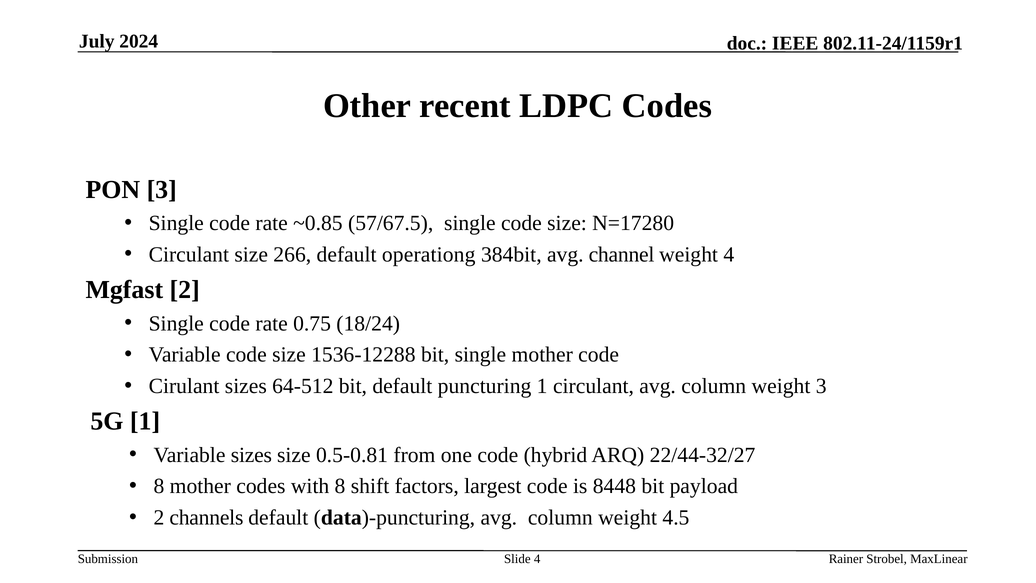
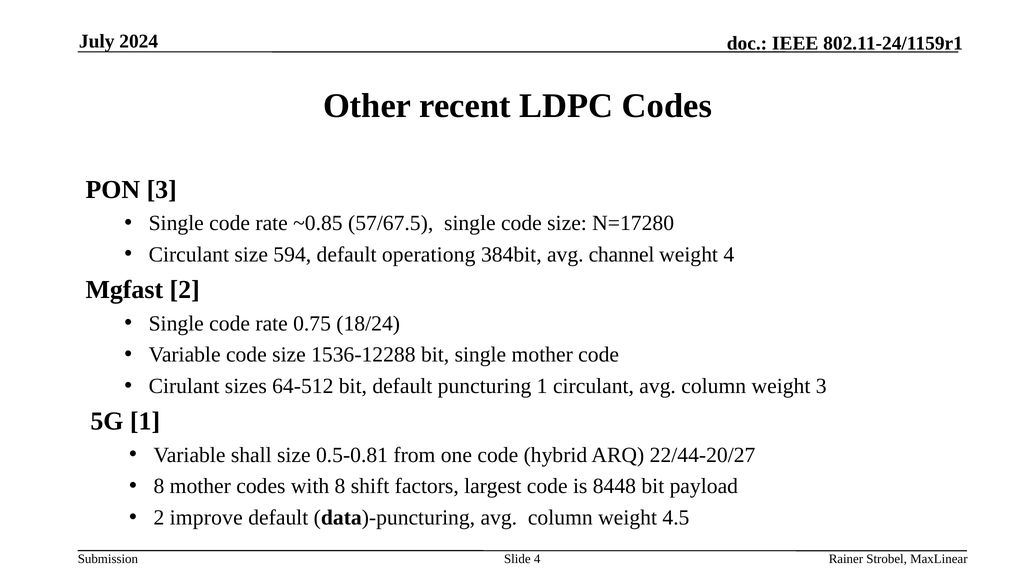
266: 266 -> 594 (292, 254)
Variable sizes: sizes -> shall (251, 455)
22/44-32/27: 22/44-32/27 -> 22/44-20/27 (703, 455)
channels: channels -> improve (206, 517)
